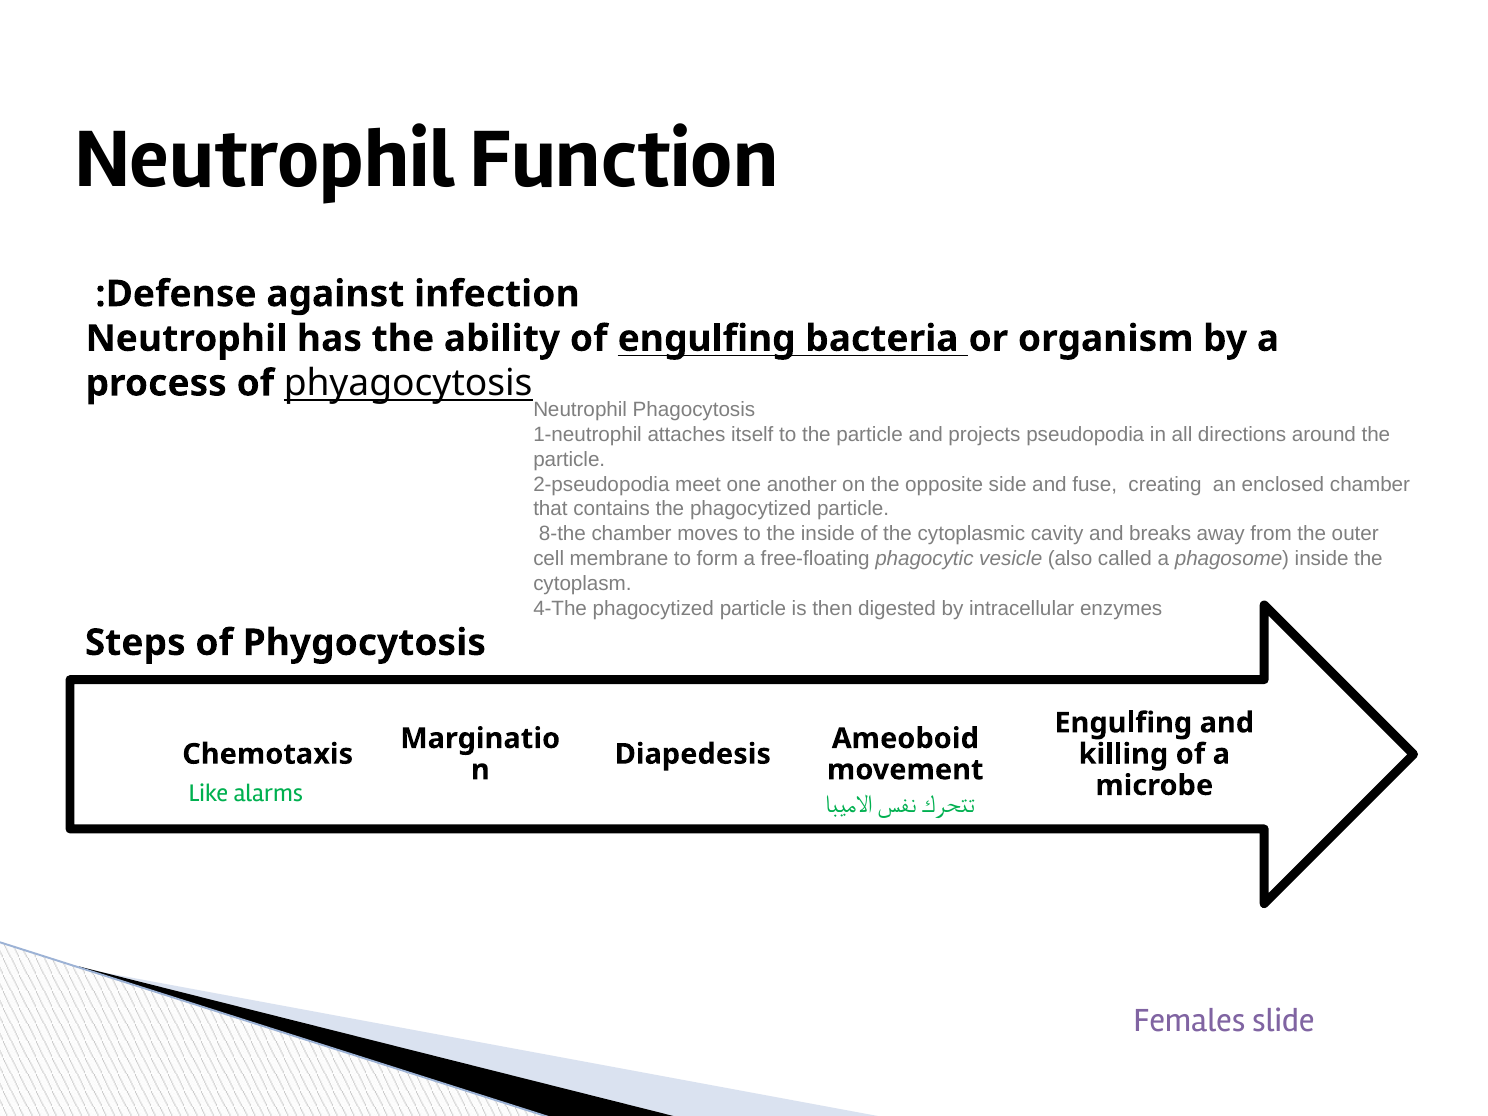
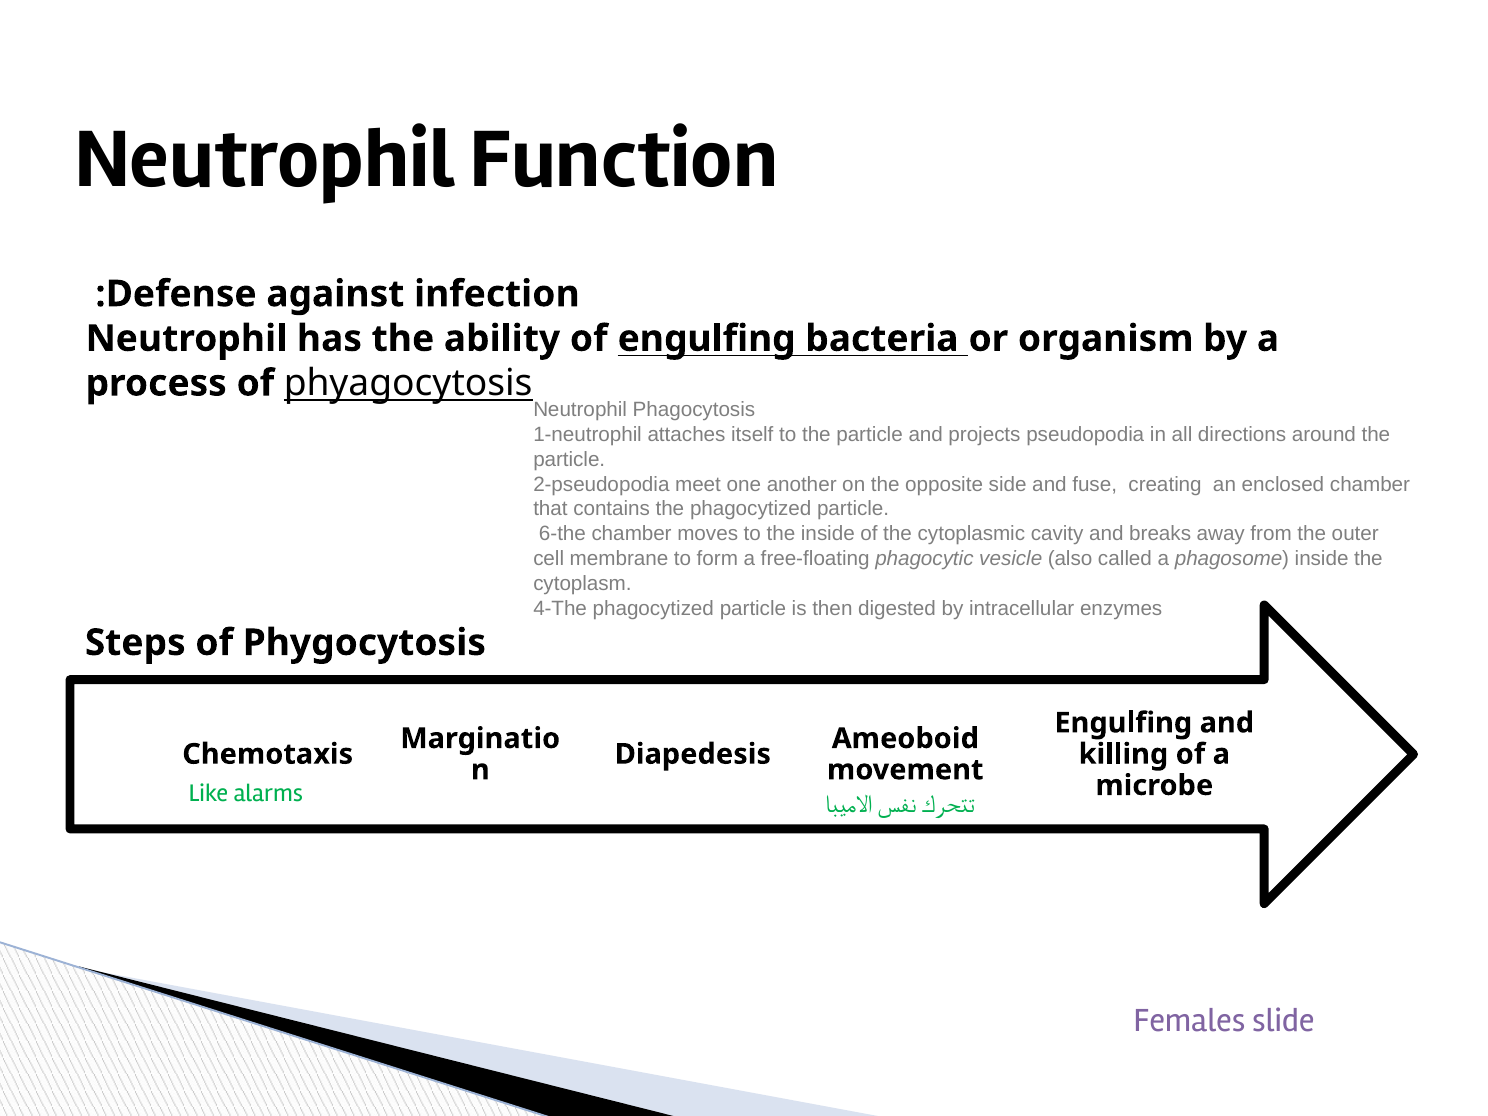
8-the: 8-the -> 6-the (562, 534)
